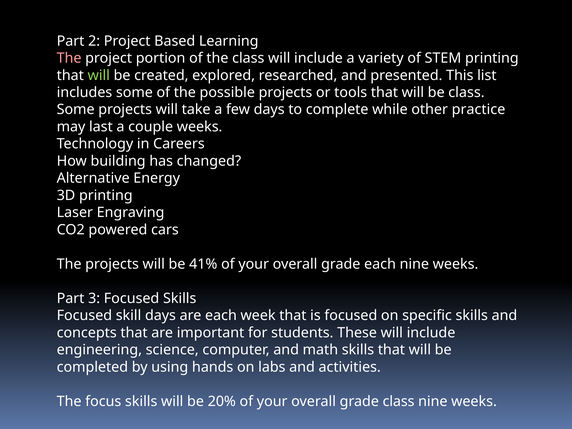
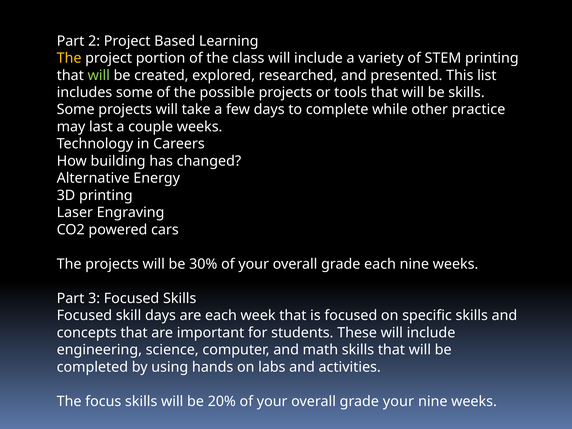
The colour: pink -> yellow (69, 58)
be class: class -> skills (466, 92)
41%: 41% -> 30% (203, 264)
grade class: class -> your (398, 401)
